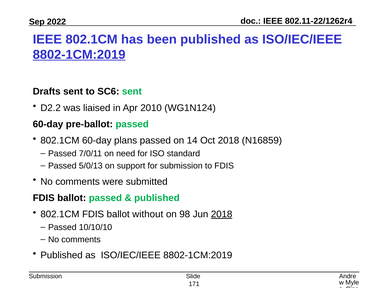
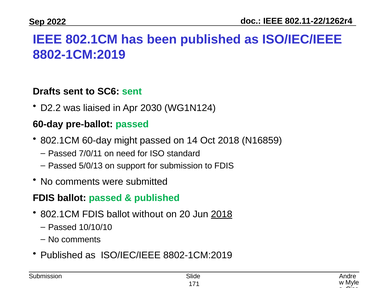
8802-1CM:2019 underline: present -> none (79, 55)
2010: 2010 -> 2030 (151, 108)
plans: plans -> might (126, 141)
98: 98 -> 20 (185, 215)
